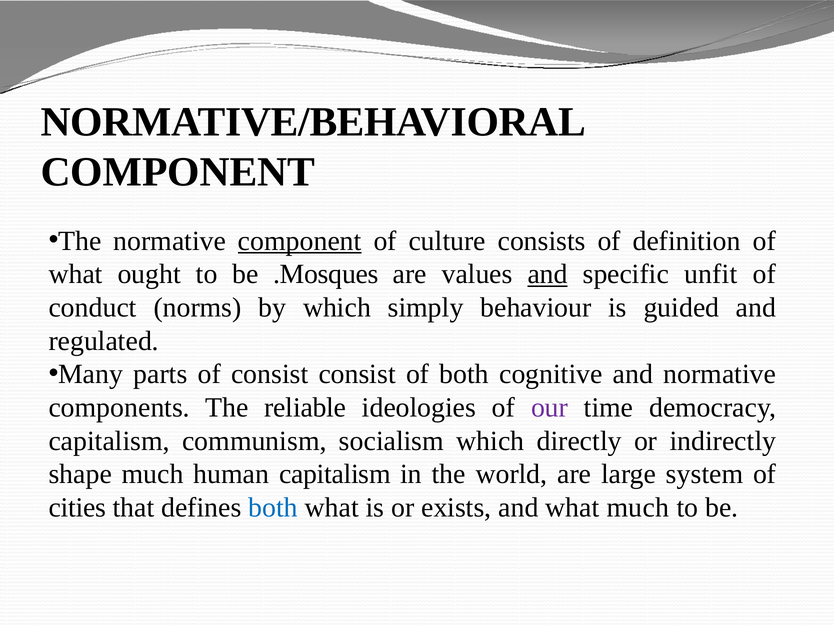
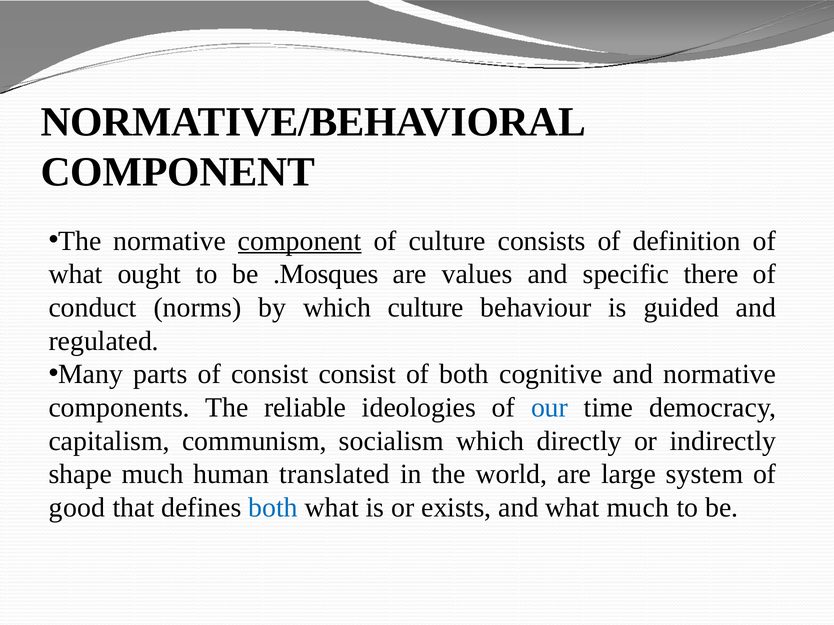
and underline: present -> none (548, 274)
unfit: unfit -> there (711, 274)
which simply: simply -> culture (426, 308)
our colour: purple -> blue (550, 408)
human capitalism: capitalism -> translated (335, 475)
cities: cities -> good (77, 508)
